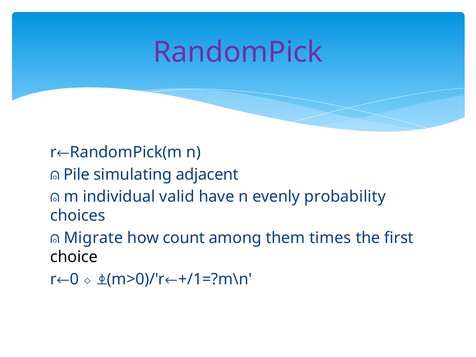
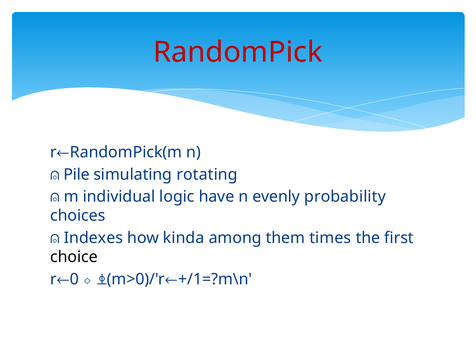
RandomPick colour: purple -> red (238, 52)
adjacent: adjacent -> rotating (207, 174)
valid: valid -> logic (177, 197)
Migrate: Migrate -> Indexes (93, 238)
count: count -> kinda (184, 238)
